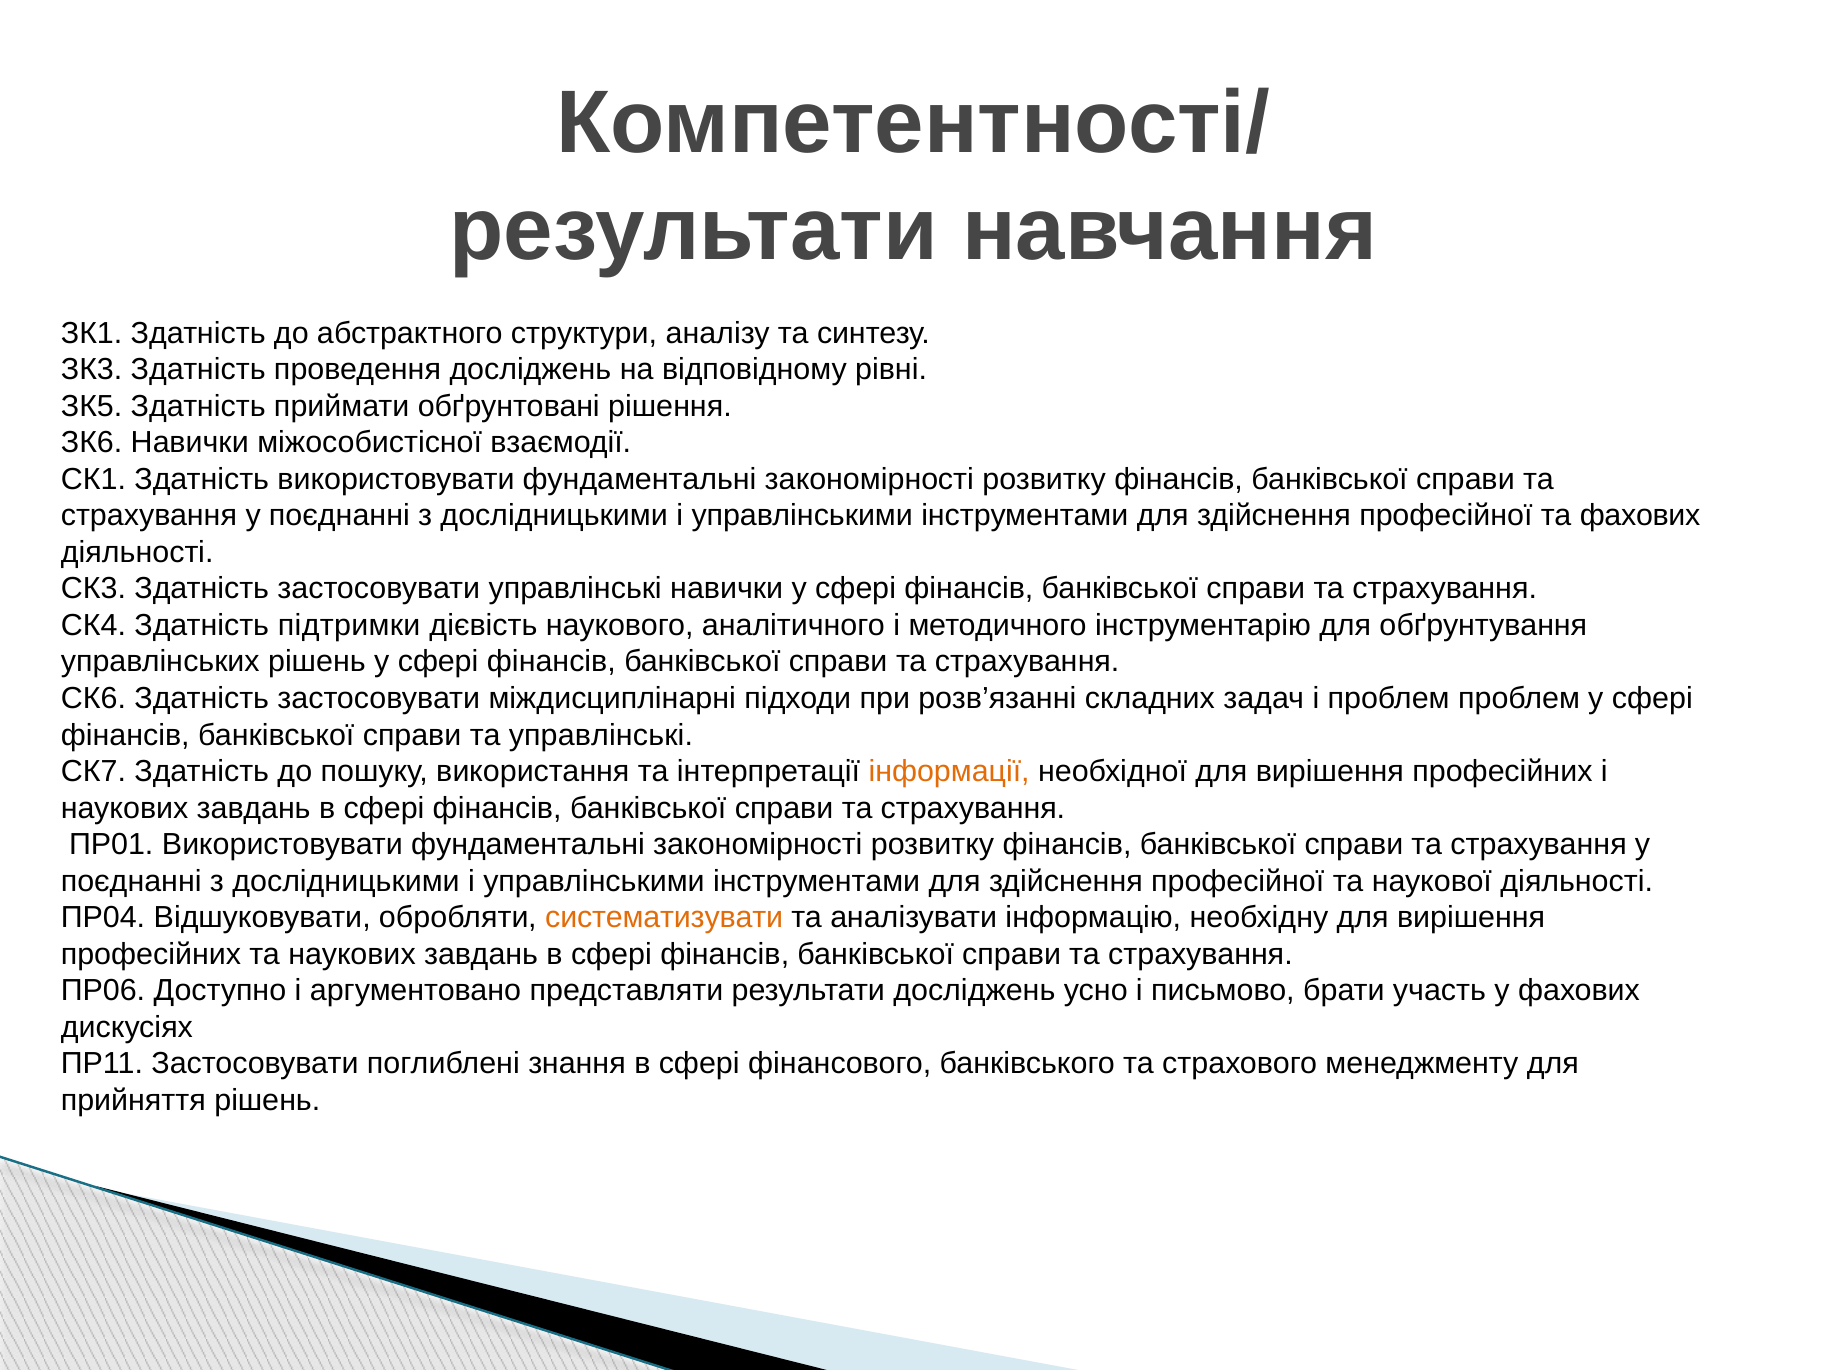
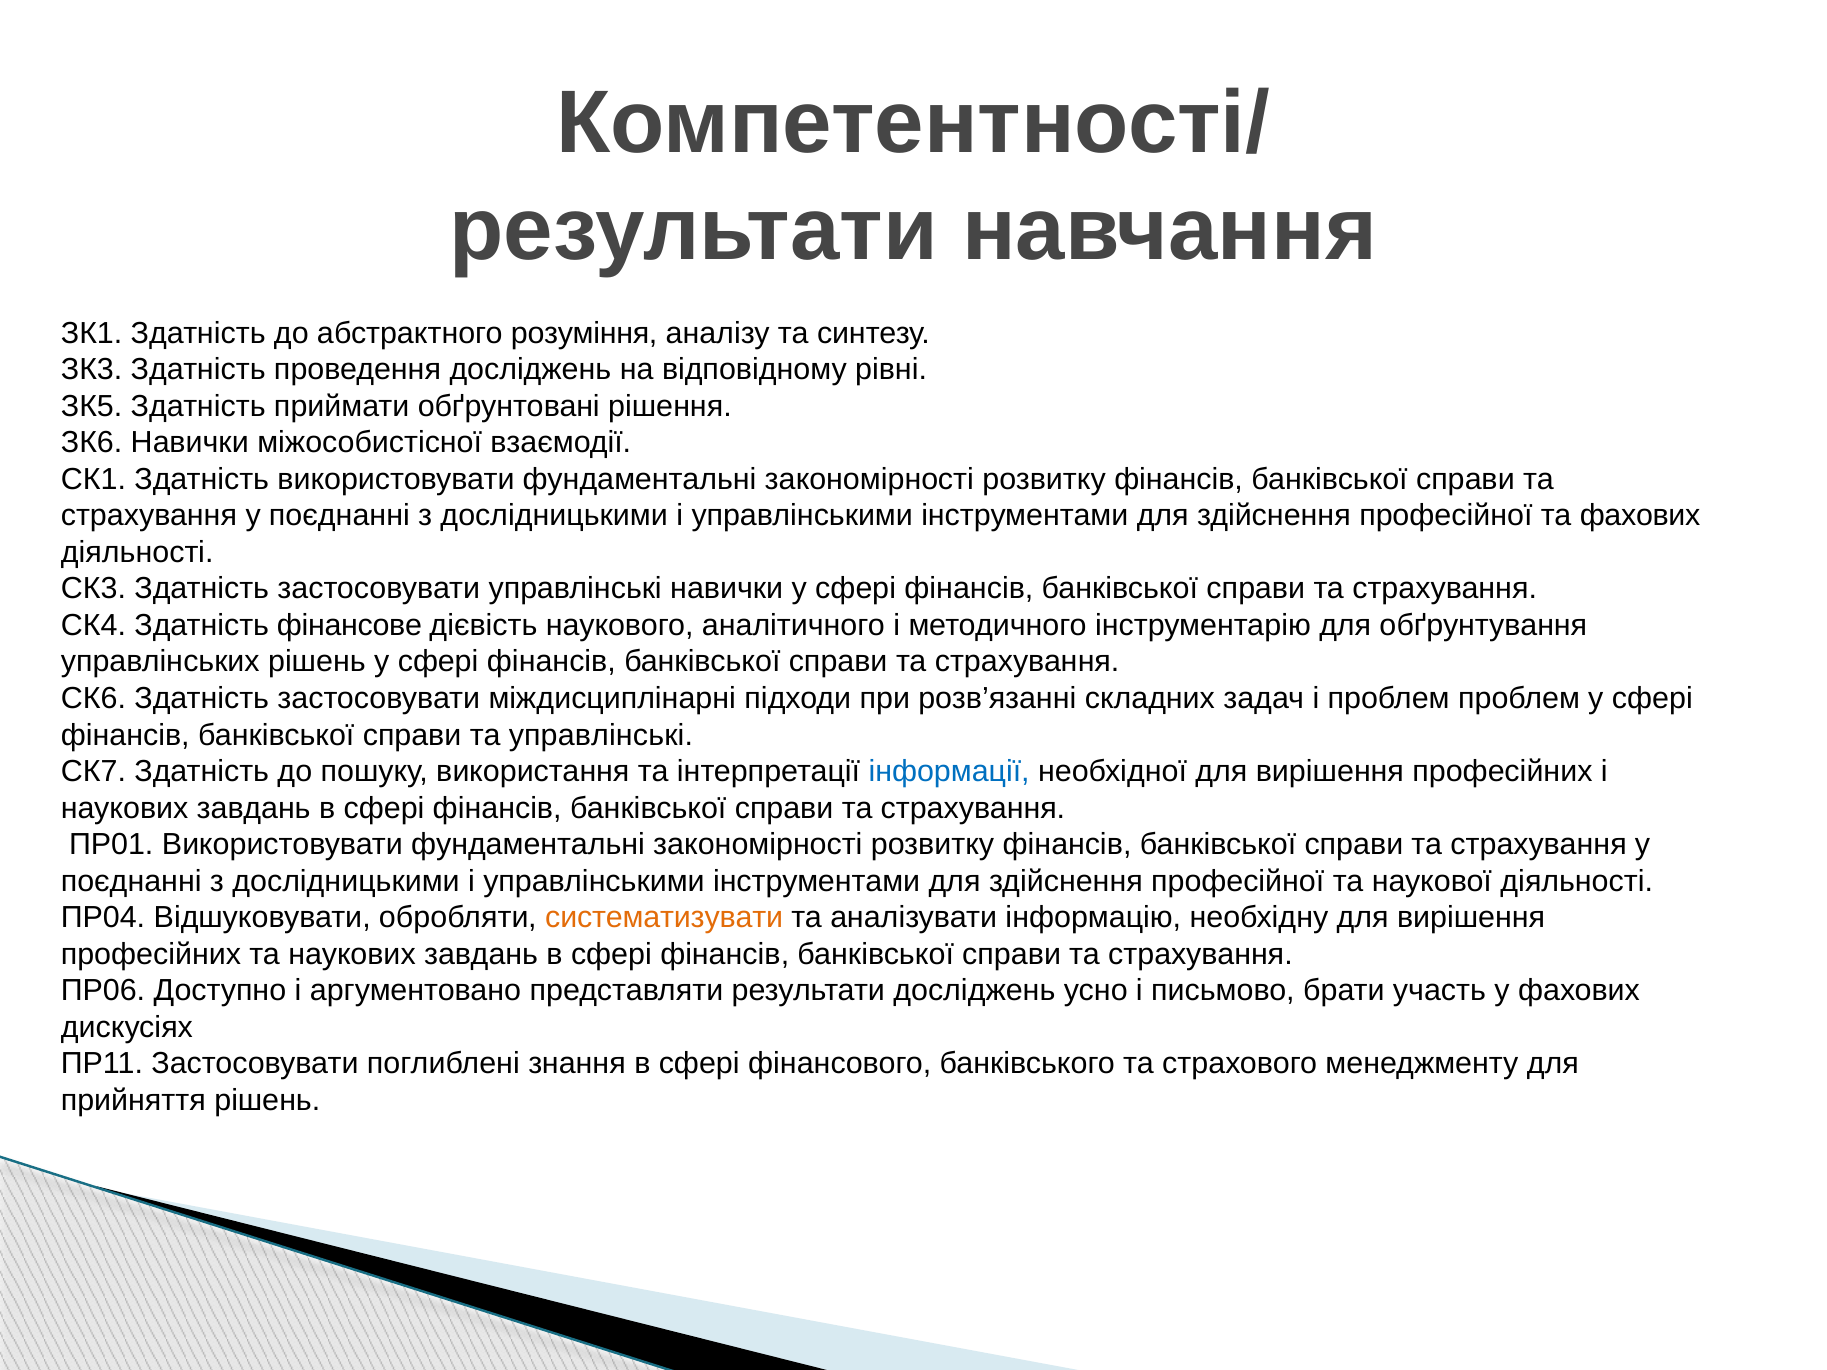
структури: структури -> розуміння (584, 333)
підтримки: підтримки -> фінансове (349, 626)
інформації colour: orange -> blue (949, 772)
